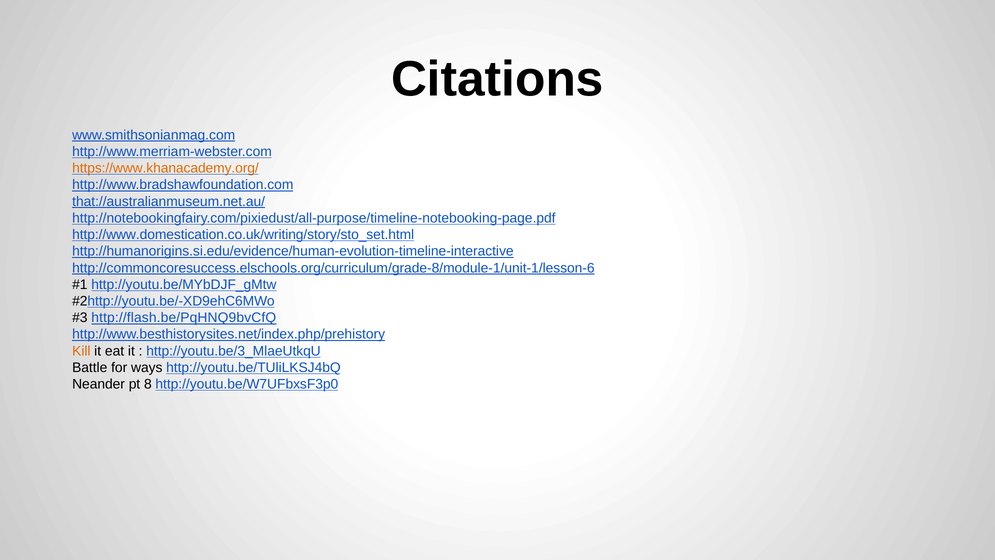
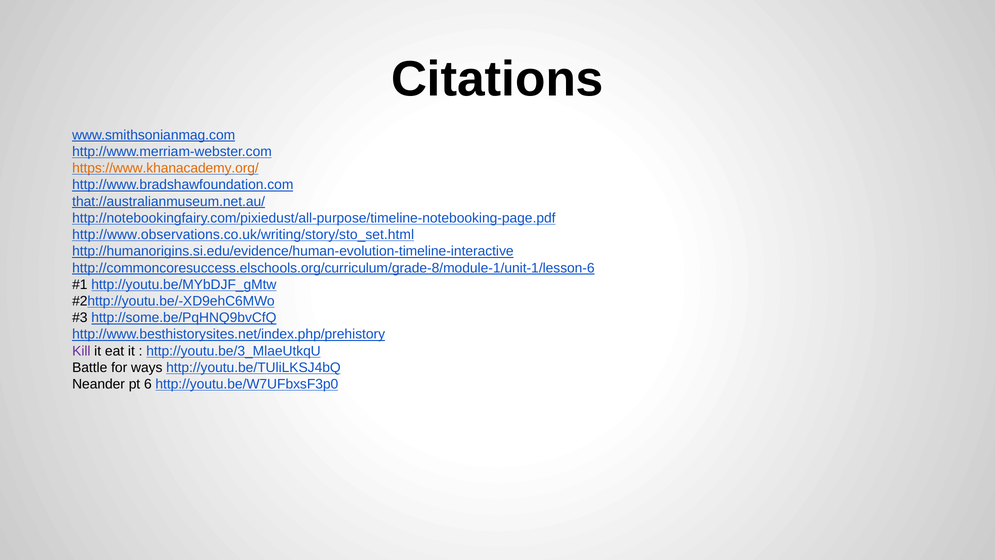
http://www.domestication.co.uk/writing/story/sto_set.html: http://www.domestication.co.uk/writing/story/sto_set.html -> http://www.observations.co.uk/writing/story/sto_set.html (243, 235)
http://flash.be/PqHNQ9bvCfQ: http://flash.be/PqHNQ9bvCfQ -> http://some.be/PqHNQ9bvCfQ (184, 318)
Kill colour: orange -> purple (81, 351)
8: 8 -> 6 (148, 384)
